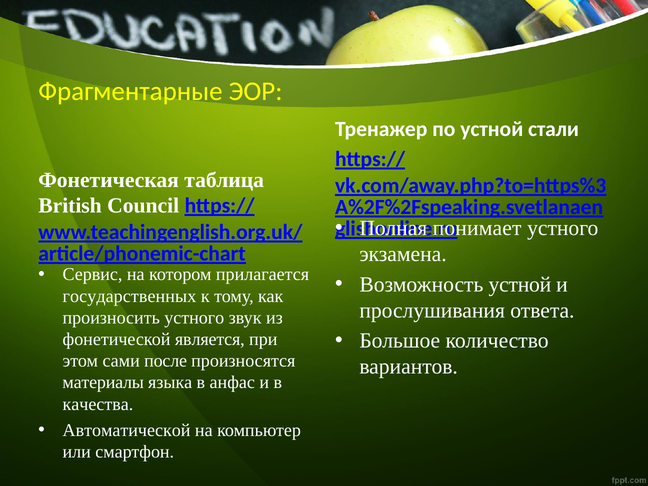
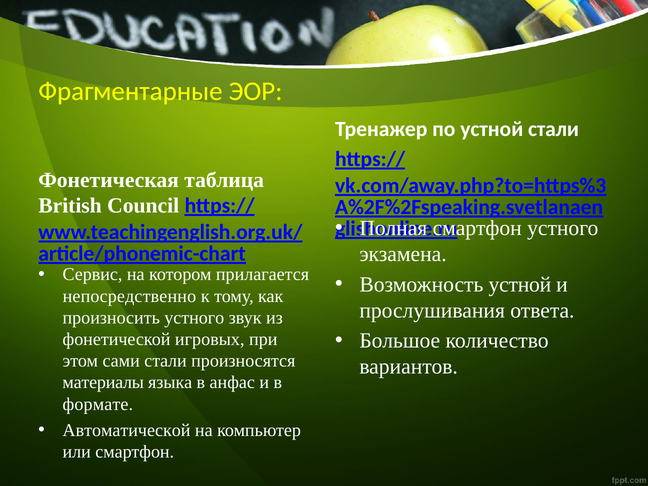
понимает: понимает -> смартфон (477, 228)
государственных: государственных -> непосредственно (129, 296)
является: является -> игровых (210, 339)
сами после: после -> стали (166, 361)
качества: качества -> формате (98, 404)
